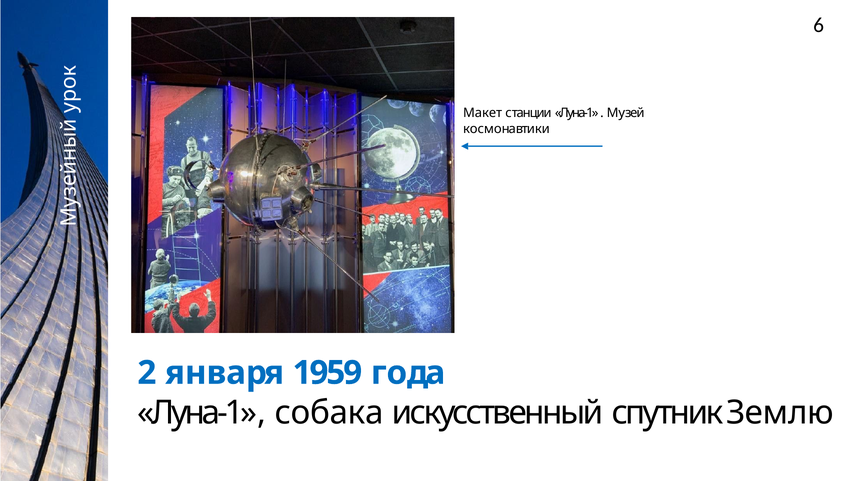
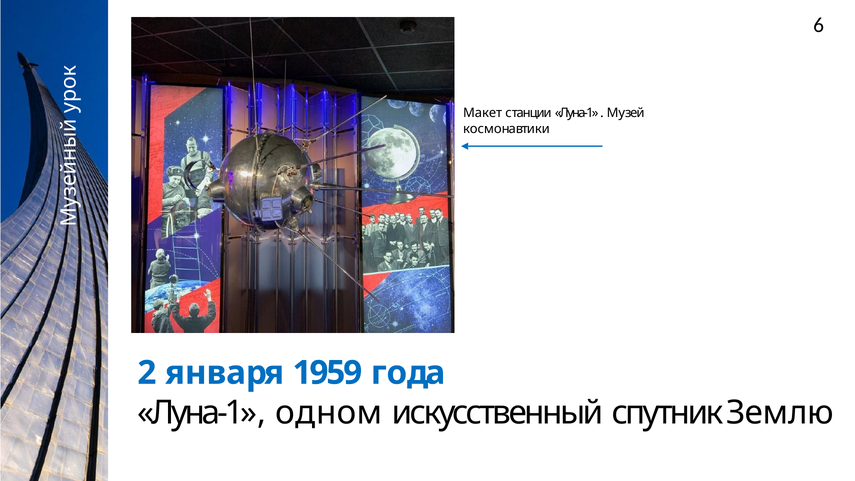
собака: собака -> одном (329, 413)
